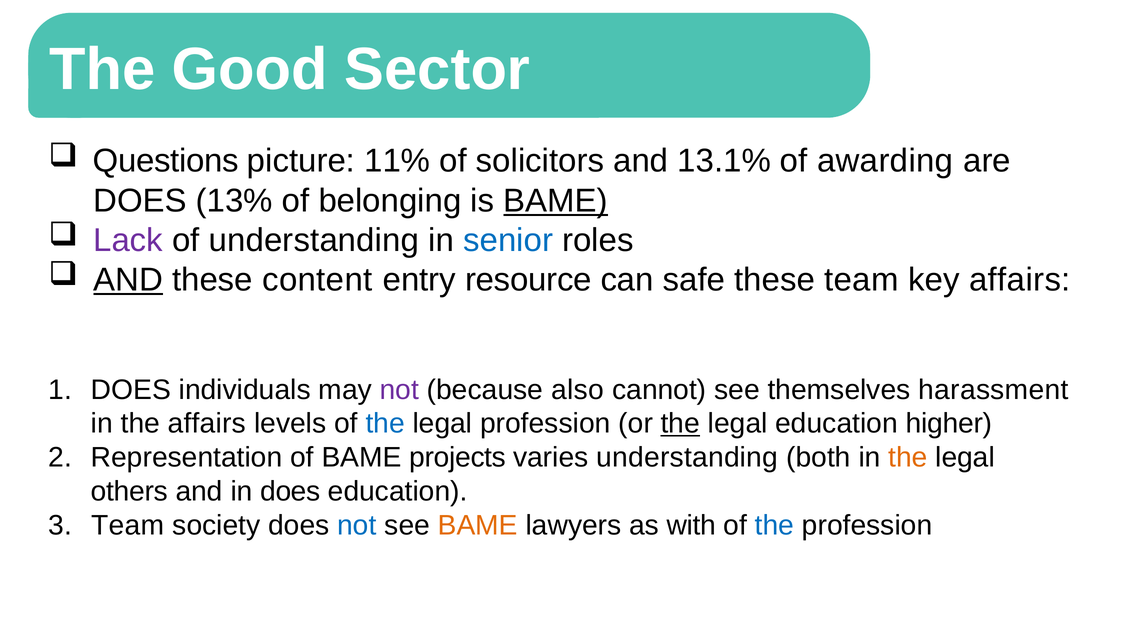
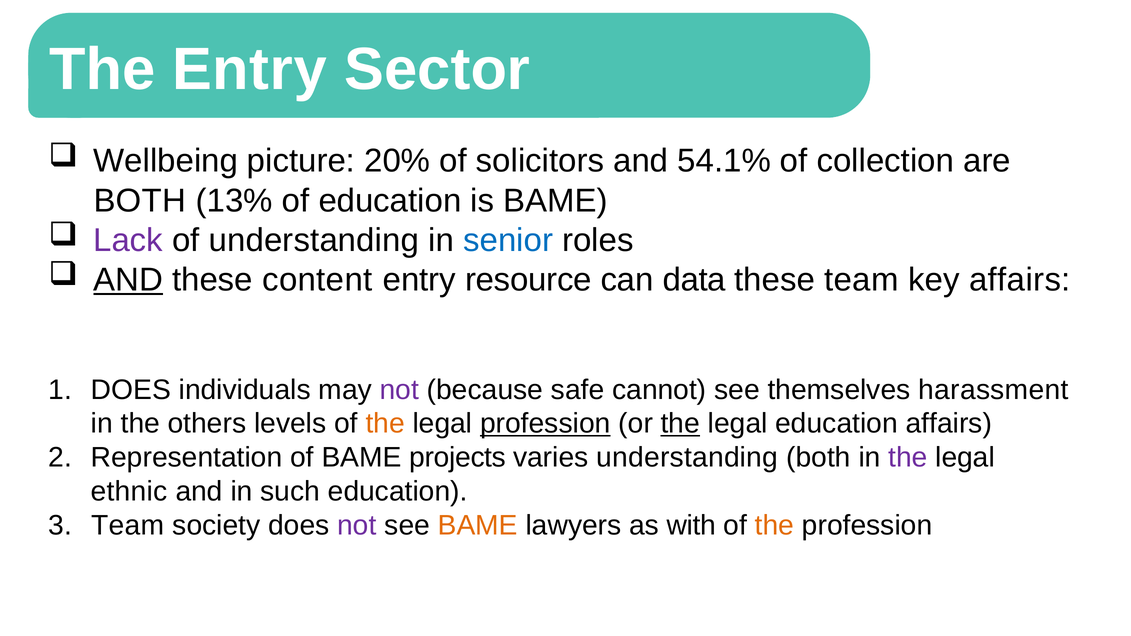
The Good: Good -> Entry (250, 69)
Questions: Questions -> Wellbeing (166, 161)
11%: 11% -> 20% (397, 161)
13.1%: 13.1% -> 54.1% (724, 161)
awarding: awarding -> collection (885, 161)
DOES: DOES -> BOTH (140, 201)
of belonging: belonging -> education (390, 201)
BAME underline: present -> none (556, 201)
safe: safe -> data (694, 280)
also: also -> safe (578, 390)
the affairs: affairs -> others (207, 424)
the colour: blue -> orange (385, 424)
profession underline: none -> present (545, 424)
education higher: higher -> affairs (949, 424)
the colour: orange -> purple (908, 458)
others: others -> ethnic (129, 492)
in does: does -> such (290, 492)
not colour: blue -> purple (357, 526)
the colour: blue -> orange (774, 526)
